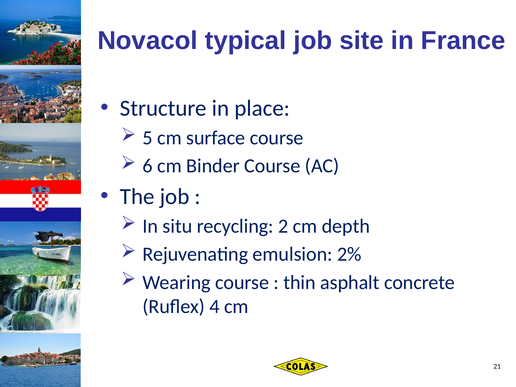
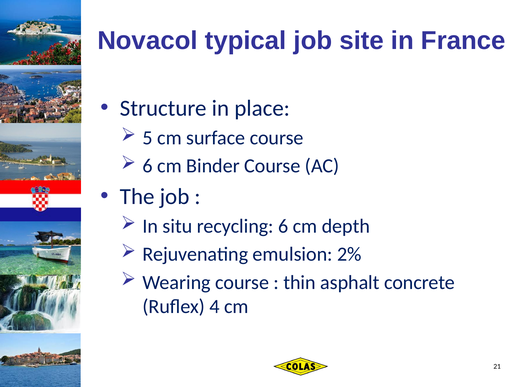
recycling 2: 2 -> 6 (283, 226)
